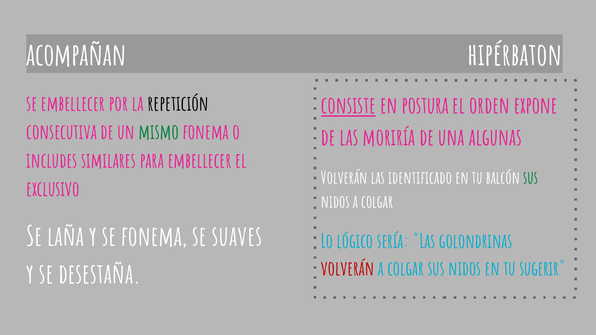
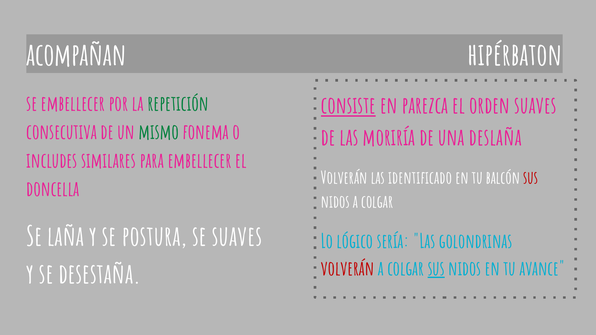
repetición colour: black -> green (178, 104)
postura: postura -> parezca (425, 106)
orden expone: expone -> suaves (535, 106)
algunas: algunas -> deslaña (495, 138)
sus colour: green -> red (531, 178)
exclusivo: exclusivo -> doncella (53, 190)
se fonema: fonema -> postura (154, 237)
sus underline: none -> present (436, 269)
sugerir: sugerir -> avance (542, 269)
